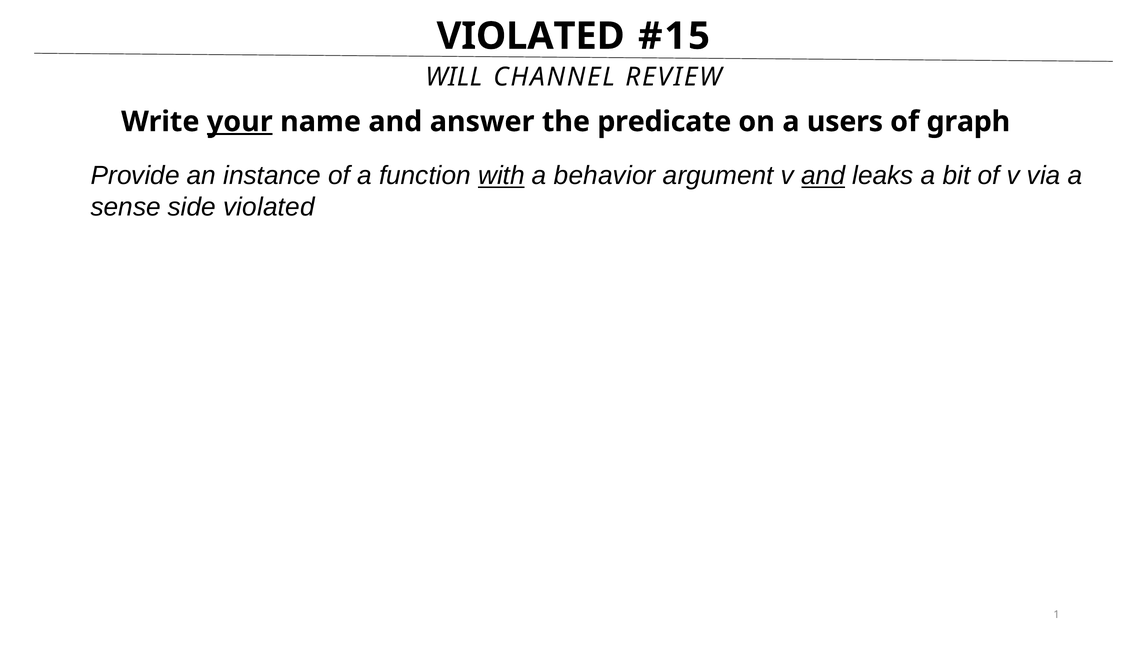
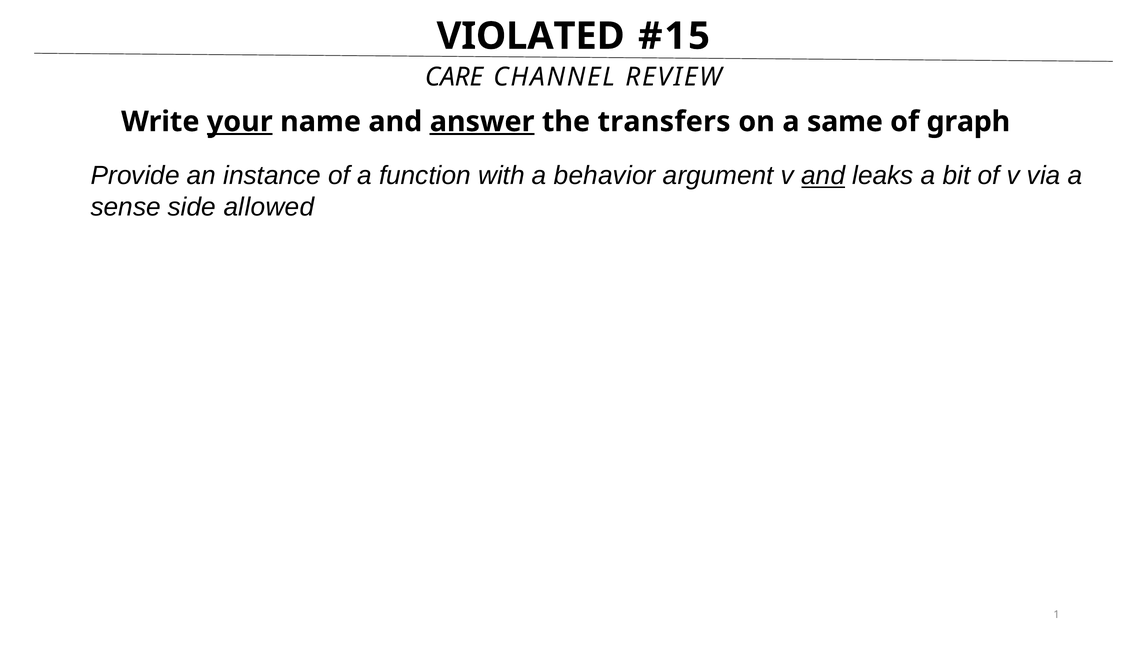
WILL: WILL -> CARE (454, 77)
answer underline: none -> present (482, 122)
predicate: predicate -> transfers (664, 122)
users: users -> same (845, 122)
with underline: present -> none (501, 176)
side violated: violated -> allowed (269, 207)
